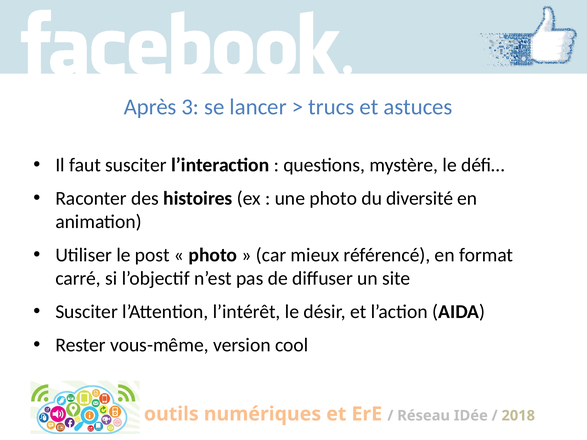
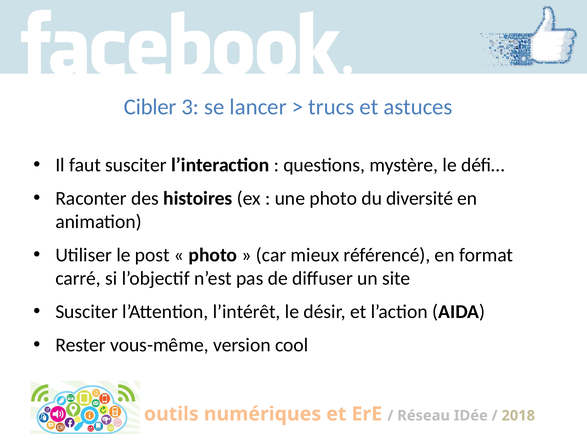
Après: Après -> Cibler (150, 107)
